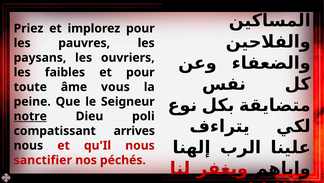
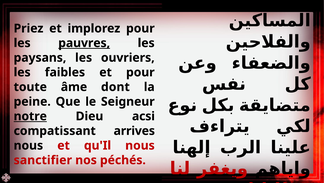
pauvres underline: none -> present (84, 43)
vous: vous -> dont (115, 87)
poli: poli -> acsi (143, 116)
